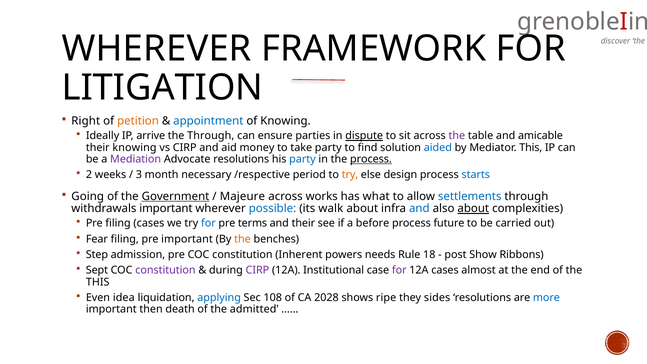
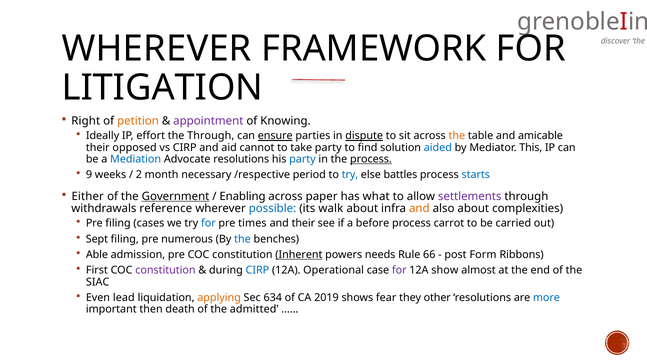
appointment colour: blue -> purple (208, 121)
arrive: arrive -> effort (151, 136)
ensure underline: none -> present (275, 136)
the colour: purple -> orange (457, 136)
their knowing: knowing -> opposed (135, 147)
money: money -> cannot (257, 147)
Mediation colour: purple -> blue (136, 159)
2: 2 -> 9 (89, 175)
3: 3 -> 2 (139, 175)
try colour: orange -> blue (350, 175)
design: design -> battles (400, 175)
Going: Going -> Either (88, 196)
Majeure: Majeure -> Enabling (243, 196)
works: works -> paper (322, 196)
settlements colour: blue -> purple (470, 196)
withdrawals important: important -> reference (166, 209)
and colour: blue -> orange (419, 209)
about underline: present -> none (473, 209)
terms: terms -> times (252, 223)
future: future -> carrot (449, 223)
Fear: Fear -> Sept (97, 239)
pre important: important -> numerous (187, 239)
the colour: orange -> blue (242, 239)
Step: Step -> Able (97, 255)
Inherent underline: none -> present (299, 255)
18: 18 -> 66 (429, 255)
Show: Show -> Form (483, 255)
Sept: Sept -> First (97, 270)
CIRP colour: purple -> blue (257, 270)
Institutional: Institutional -> Operational (334, 270)
12A cases: cases -> show (445, 270)
THIS: THIS -> SIAC (98, 282)
idea: idea -> lead (124, 298)
applying colour: blue -> orange (219, 298)
108: 108 -> 634 (273, 298)
2028: 2028 -> 2019 (326, 298)
ripe: ripe -> fear (386, 298)
they sides: sides -> other (437, 298)
